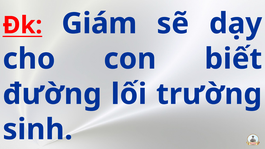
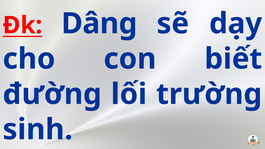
Giám: Giám -> Dâng (99, 24)
